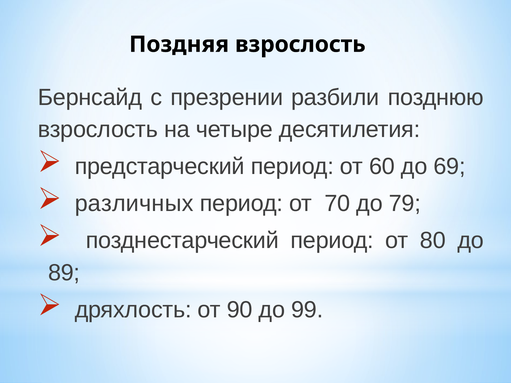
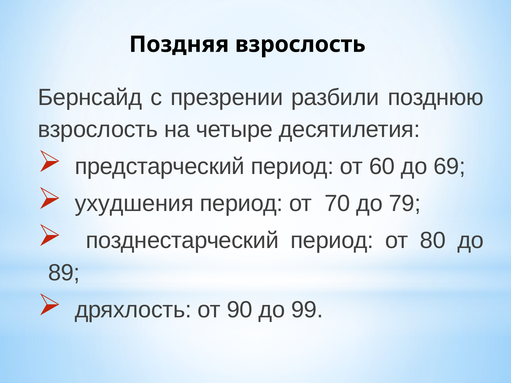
различных: различных -> ухудшения (134, 204)
